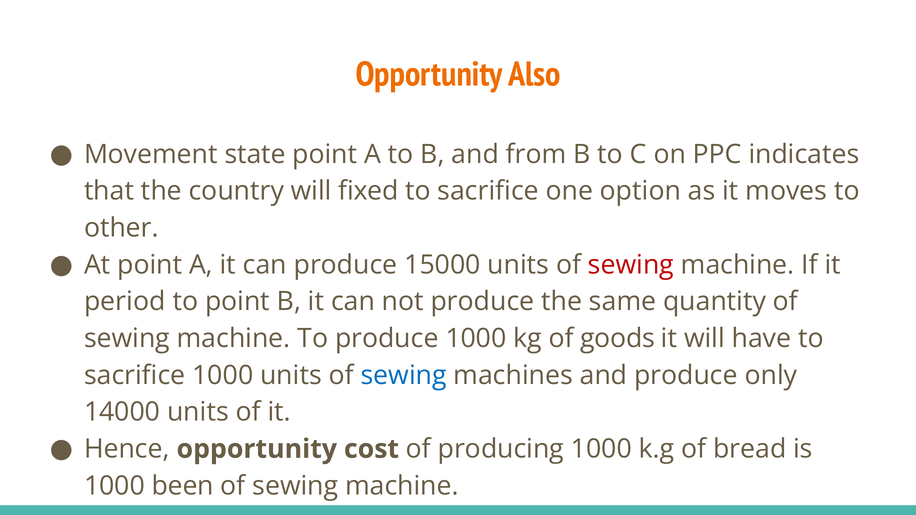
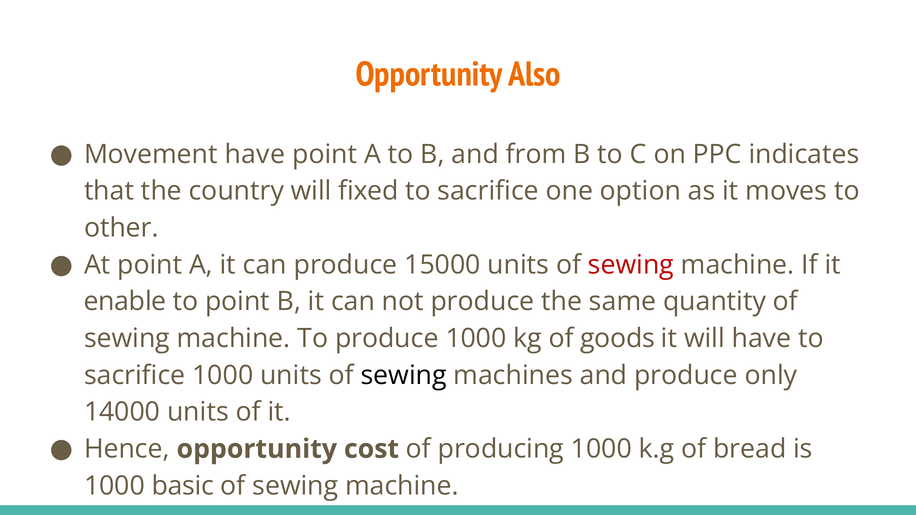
Movement state: state -> have (255, 154)
period: period -> enable (125, 302)
sewing colour: blue -> black (404, 375)
been: been -> basic (183, 486)
